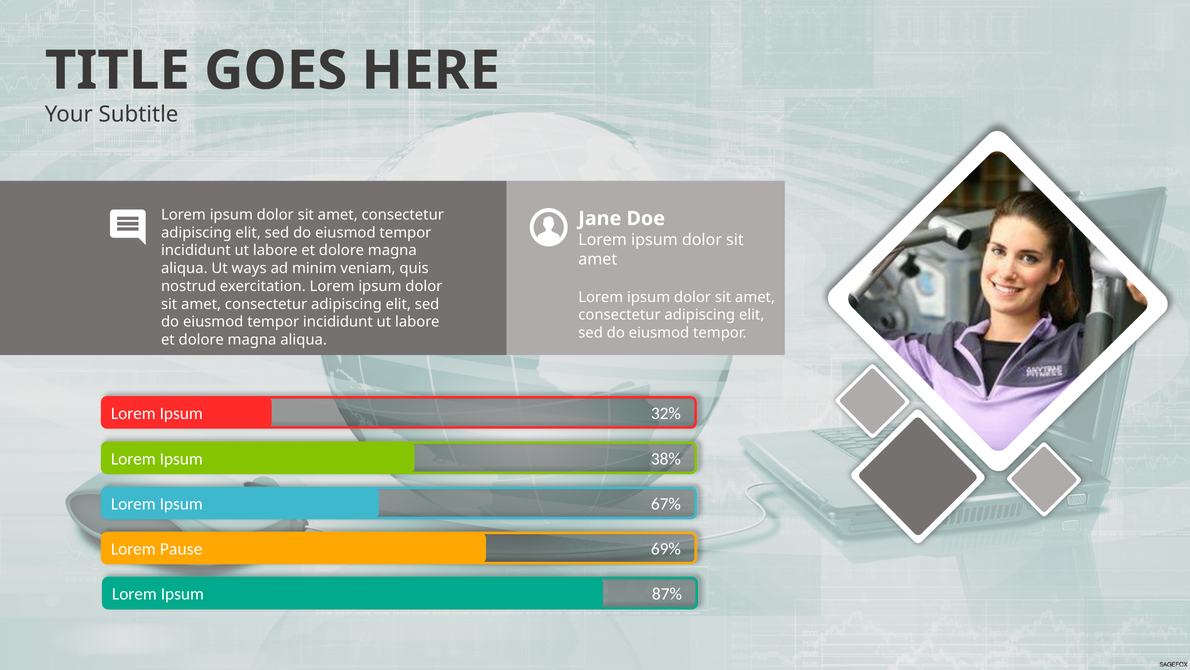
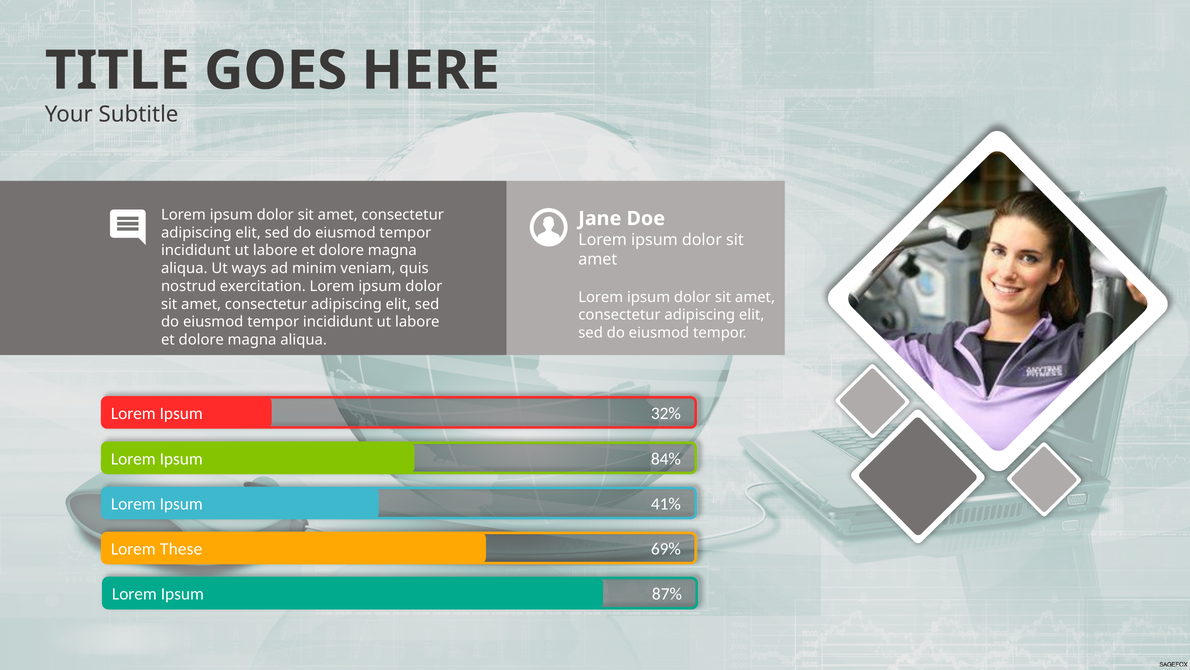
38%: 38% -> 84% (666, 458)
67%: 67% -> 41% (666, 503)
Pause: Pause -> These (181, 548)
